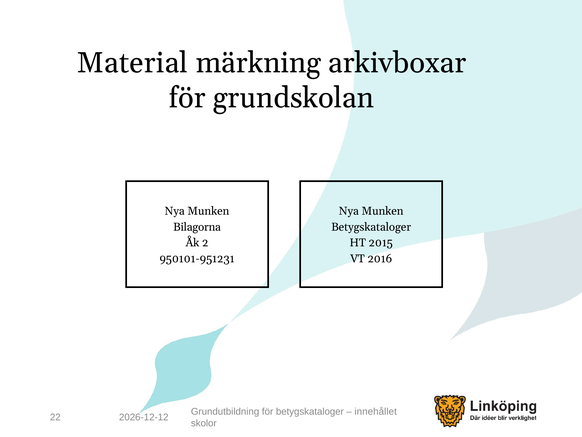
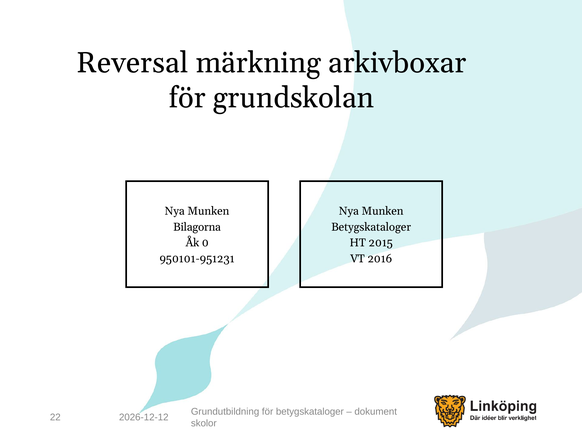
Material: Material -> Reversal (132, 63)
2: 2 -> 0 (205, 243)
innehållet: innehållet -> dokument (376, 411)
